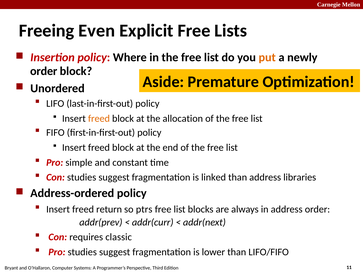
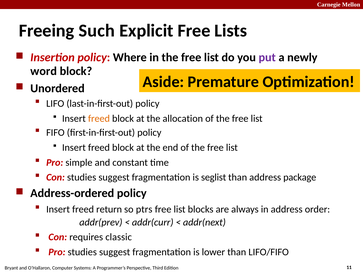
Even: Even -> Such (97, 31)
put colour: orange -> purple (267, 57)
order: order -> word (44, 71)
linked: linked -> seglist (214, 178)
libraries: libraries -> package (300, 178)
